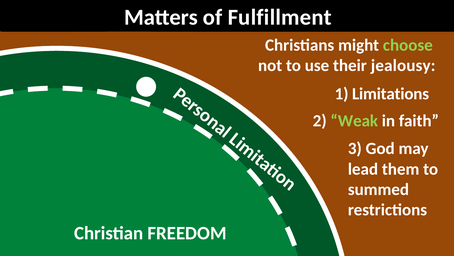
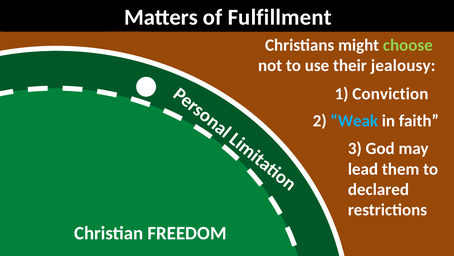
Limitations: Limitations -> Conviction (390, 94)
Weak colour: light green -> light blue (354, 121)
summed: summed -> declared (378, 189)
